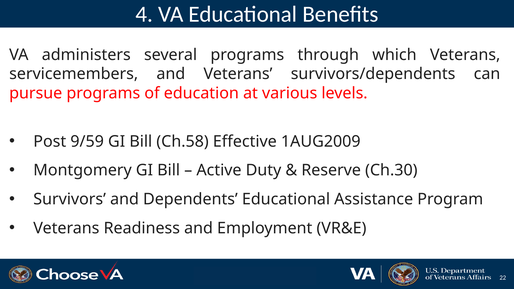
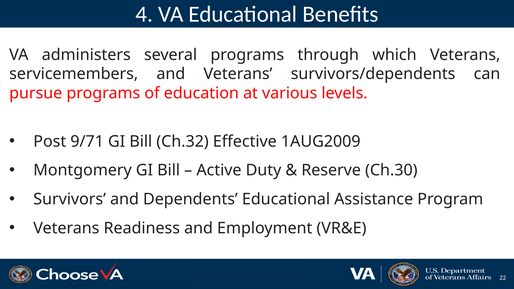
9/59: 9/59 -> 9/71 (87, 142)
Ch.58: Ch.58 -> Ch.32 (183, 142)
